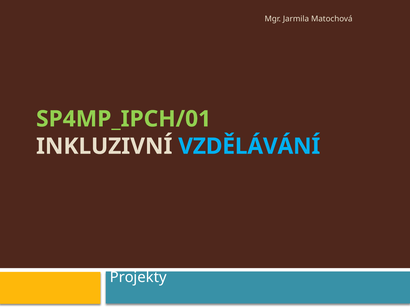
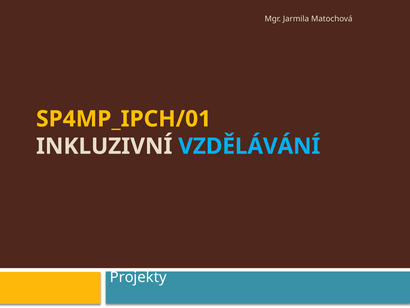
SP4MP_IPCH/01 colour: light green -> yellow (124, 119)
